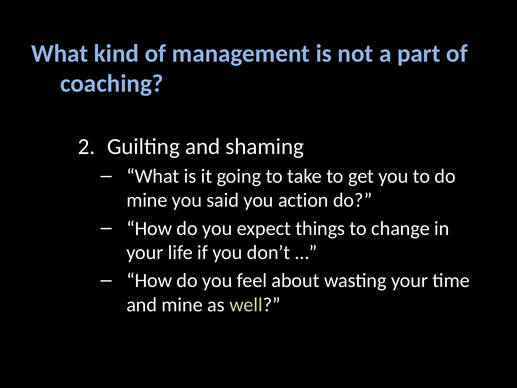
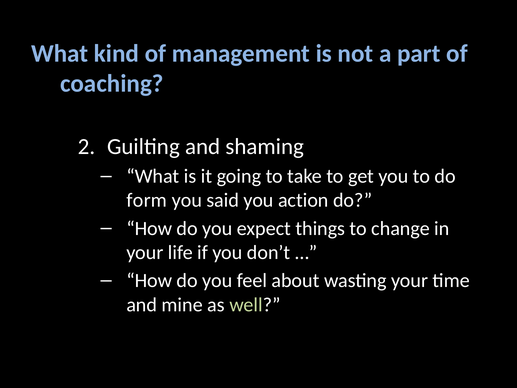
mine: mine -> form (147, 200)
